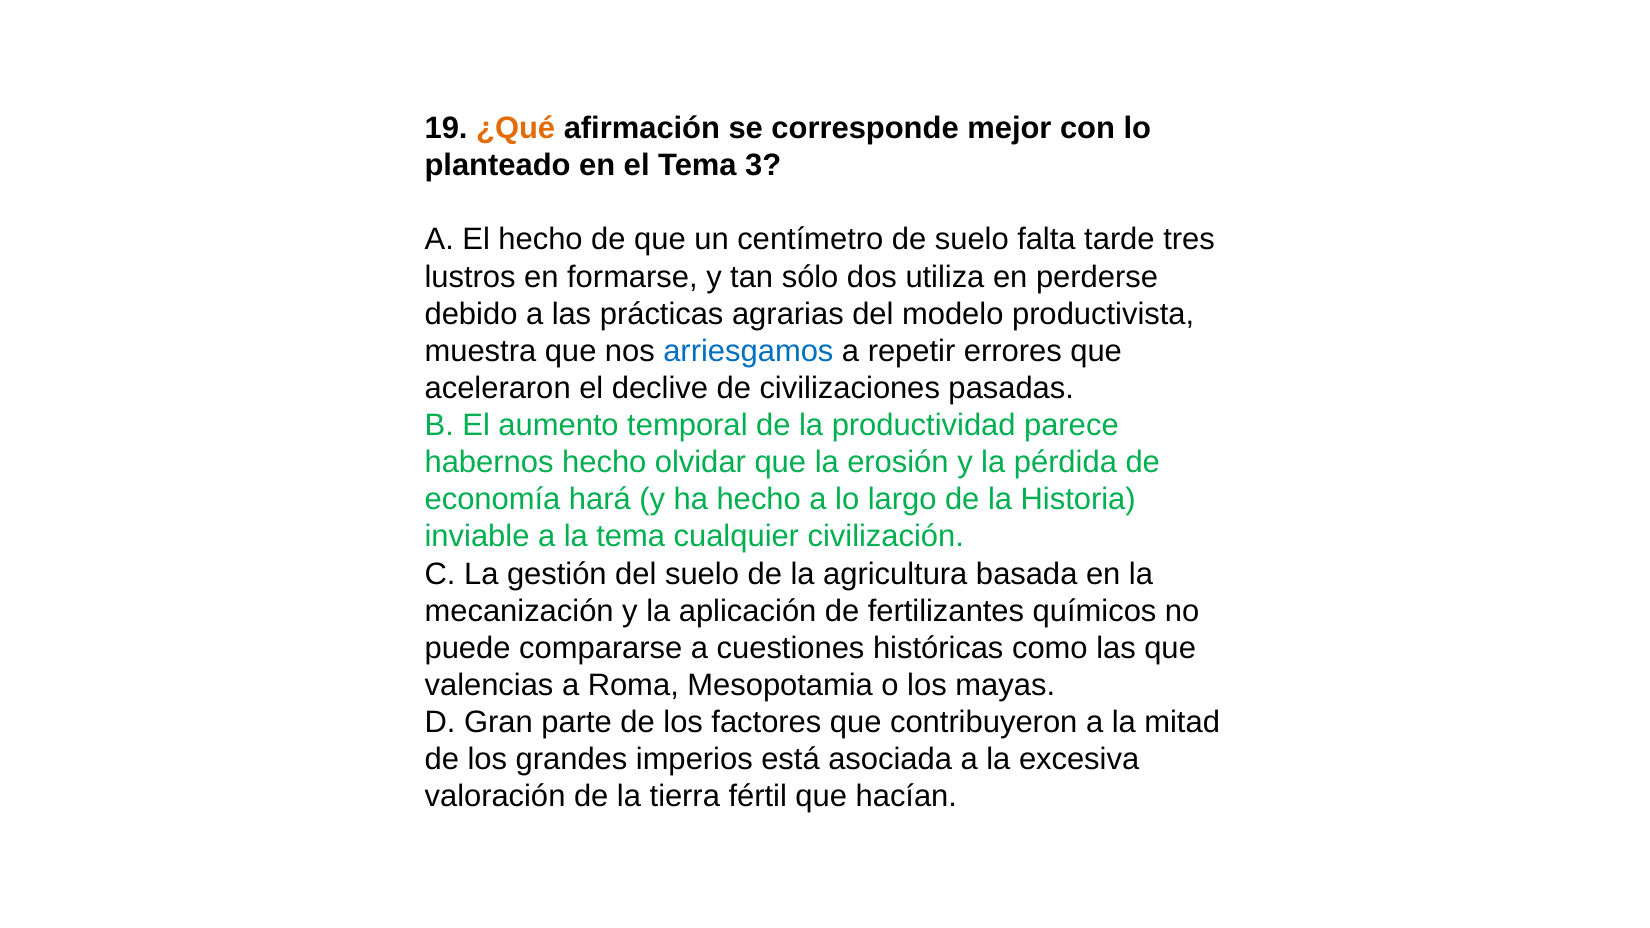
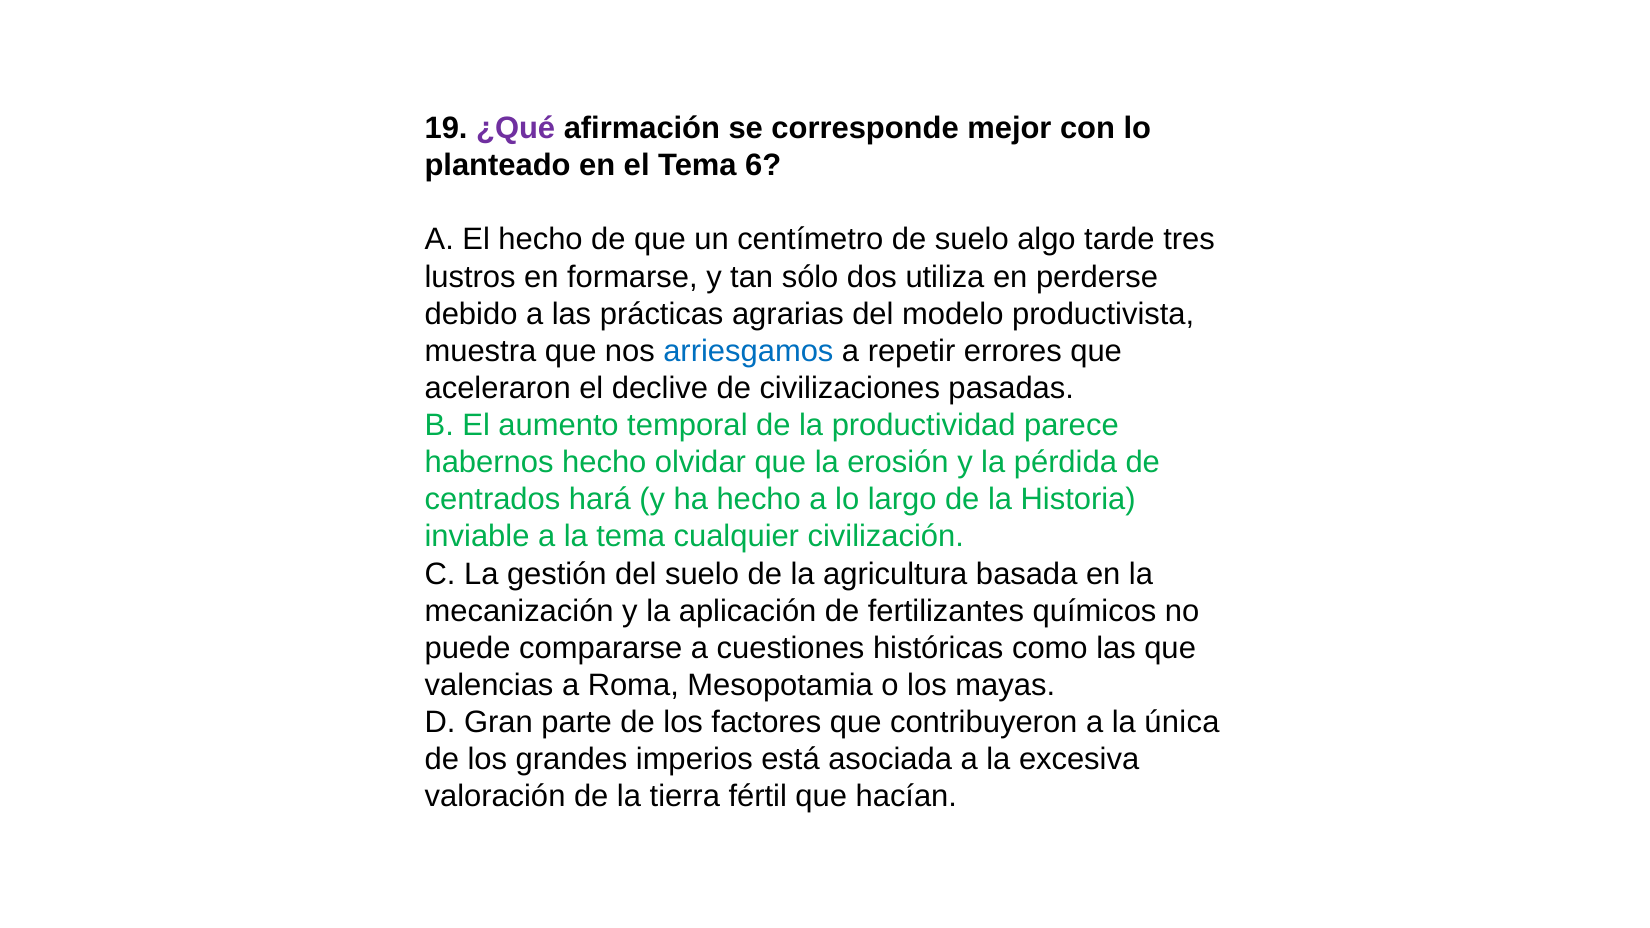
¿Qué colour: orange -> purple (516, 128)
3: 3 -> 6 (763, 166)
falta: falta -> algo (1046, 240)
economía: economía -> centrados (493, 500)
mitad: mitad -> única (1182, 722)
